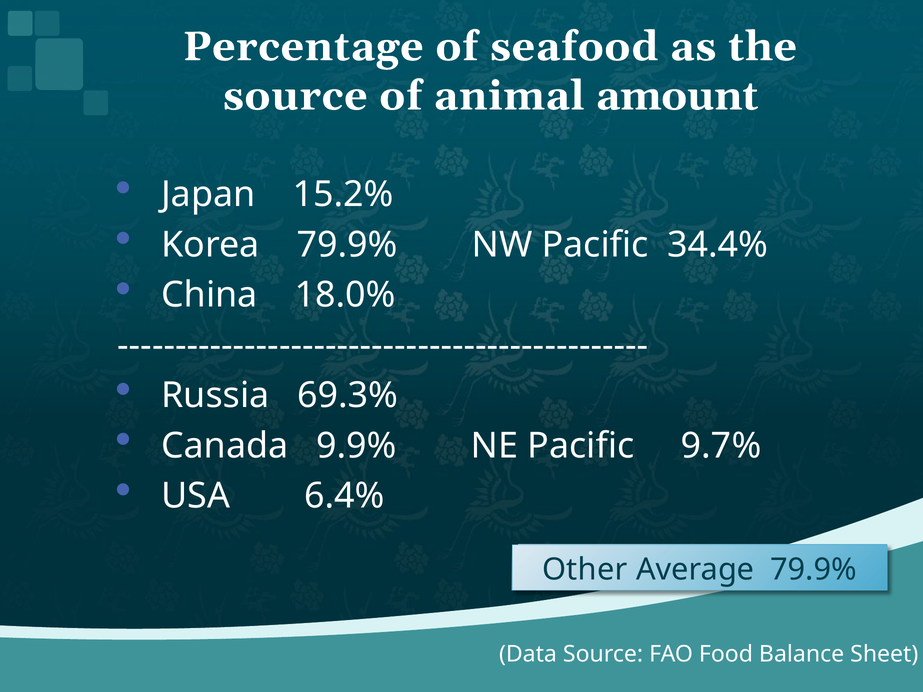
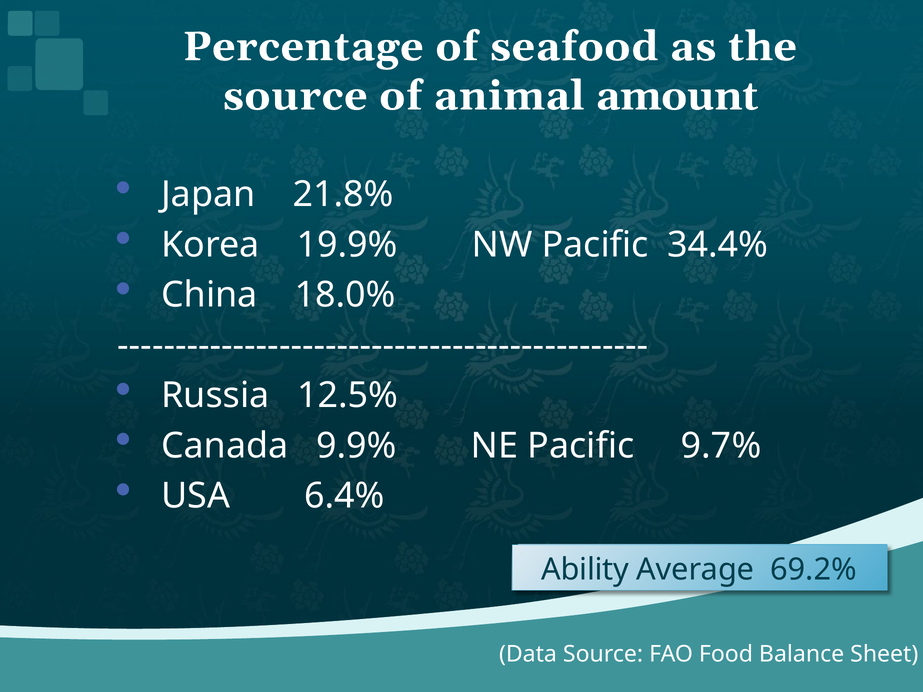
15.2%: 15.2% -> 21.8% (343, 195)
Korea 79.9%: 79.9% -> 19.9% (347, 245)
69.3%: 69.3% -> 12.5% (348, 396)
Other: Other -> Ability (585, 570)
Average 79.9%: 79.9% -> 69.2% (814, 570)
